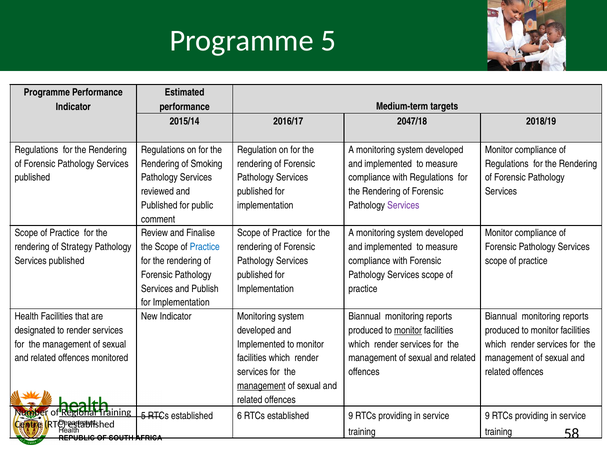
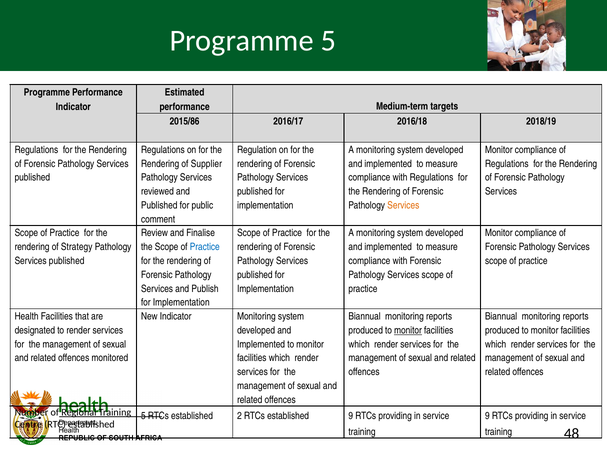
2015/14: 2015/14 -> 2015/86 (185, 121)
2047/18: 2047/18 -> 2016/18 (412, 121)
Smoking: Smoking -> Supplier (206, 163)
Services colour: purple -> orange (403, 205)
management underline: present -> none (261, 385)
6: 6 -> 2 (239, 415)
58: 58 -> 48 (572, 433)
